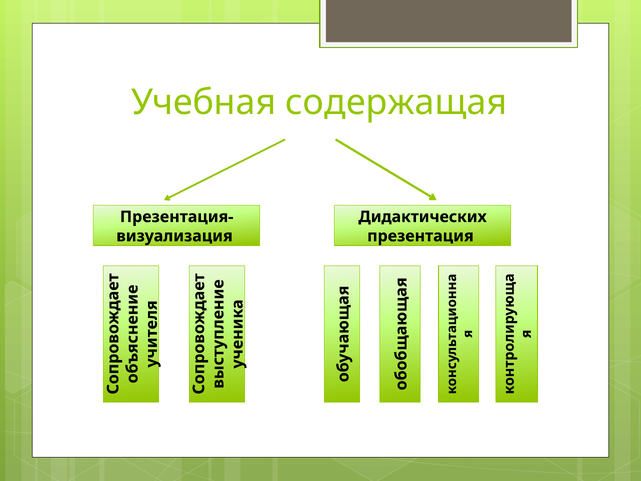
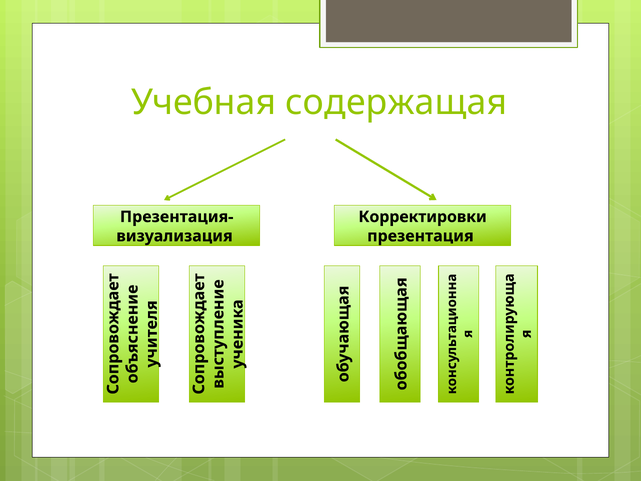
Дидактических: Дидактических -> Корректировки (423, 217)
